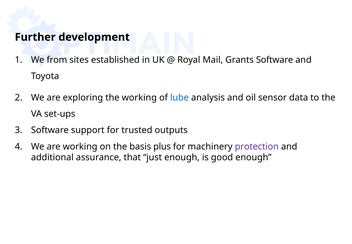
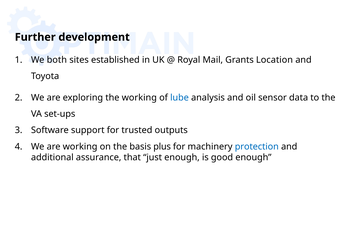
from: from -> both (57, 60)
Grants Software: Software -> Location (274, 60)
protection colour: purple -> blue (257, 146)
